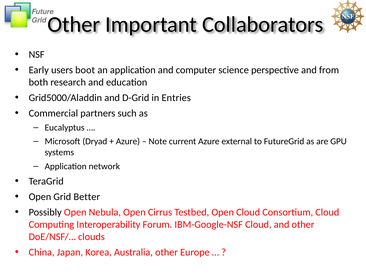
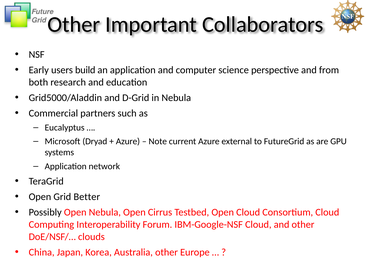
boot: boot -> build (85, 70)
in Entries: Entries -> Nebula (176, 98)
